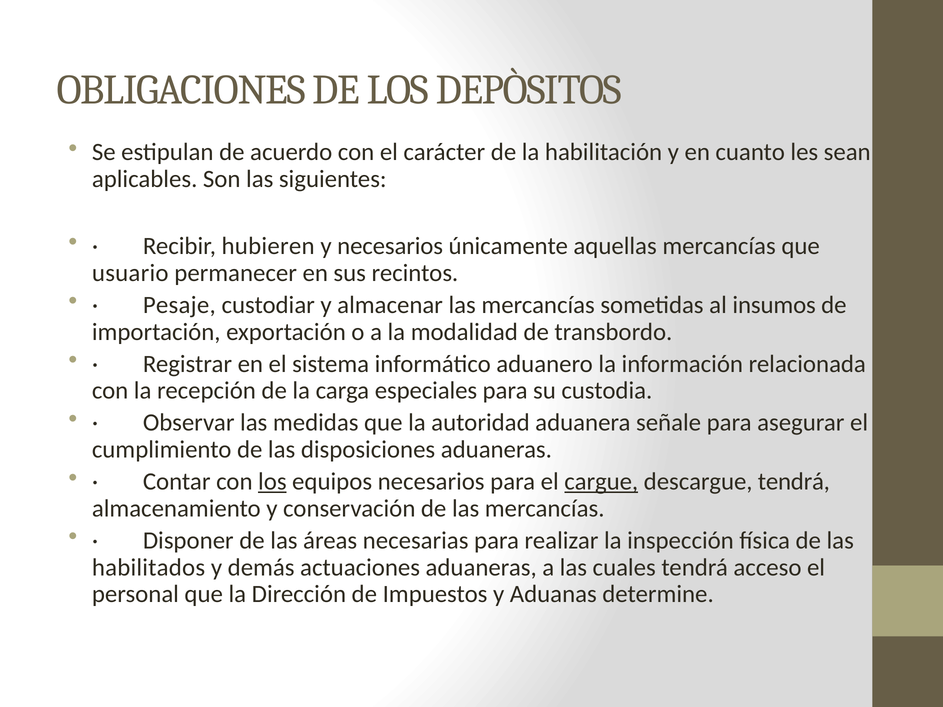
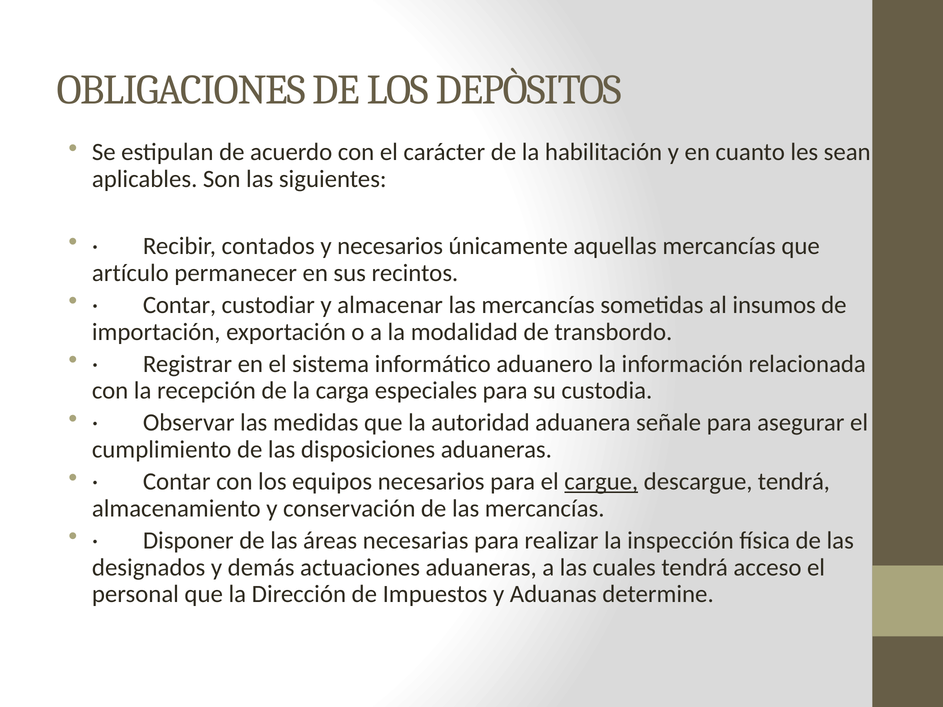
hubieren: hubieren -> contados (268, 246)
usuario: usuario -> artículo (130, 273)
Pesaje: Pesaje -> Contar (180, 305)
los underline: present -> none (272, 482)
habilitados: habilitados -> designados (149, 568)
